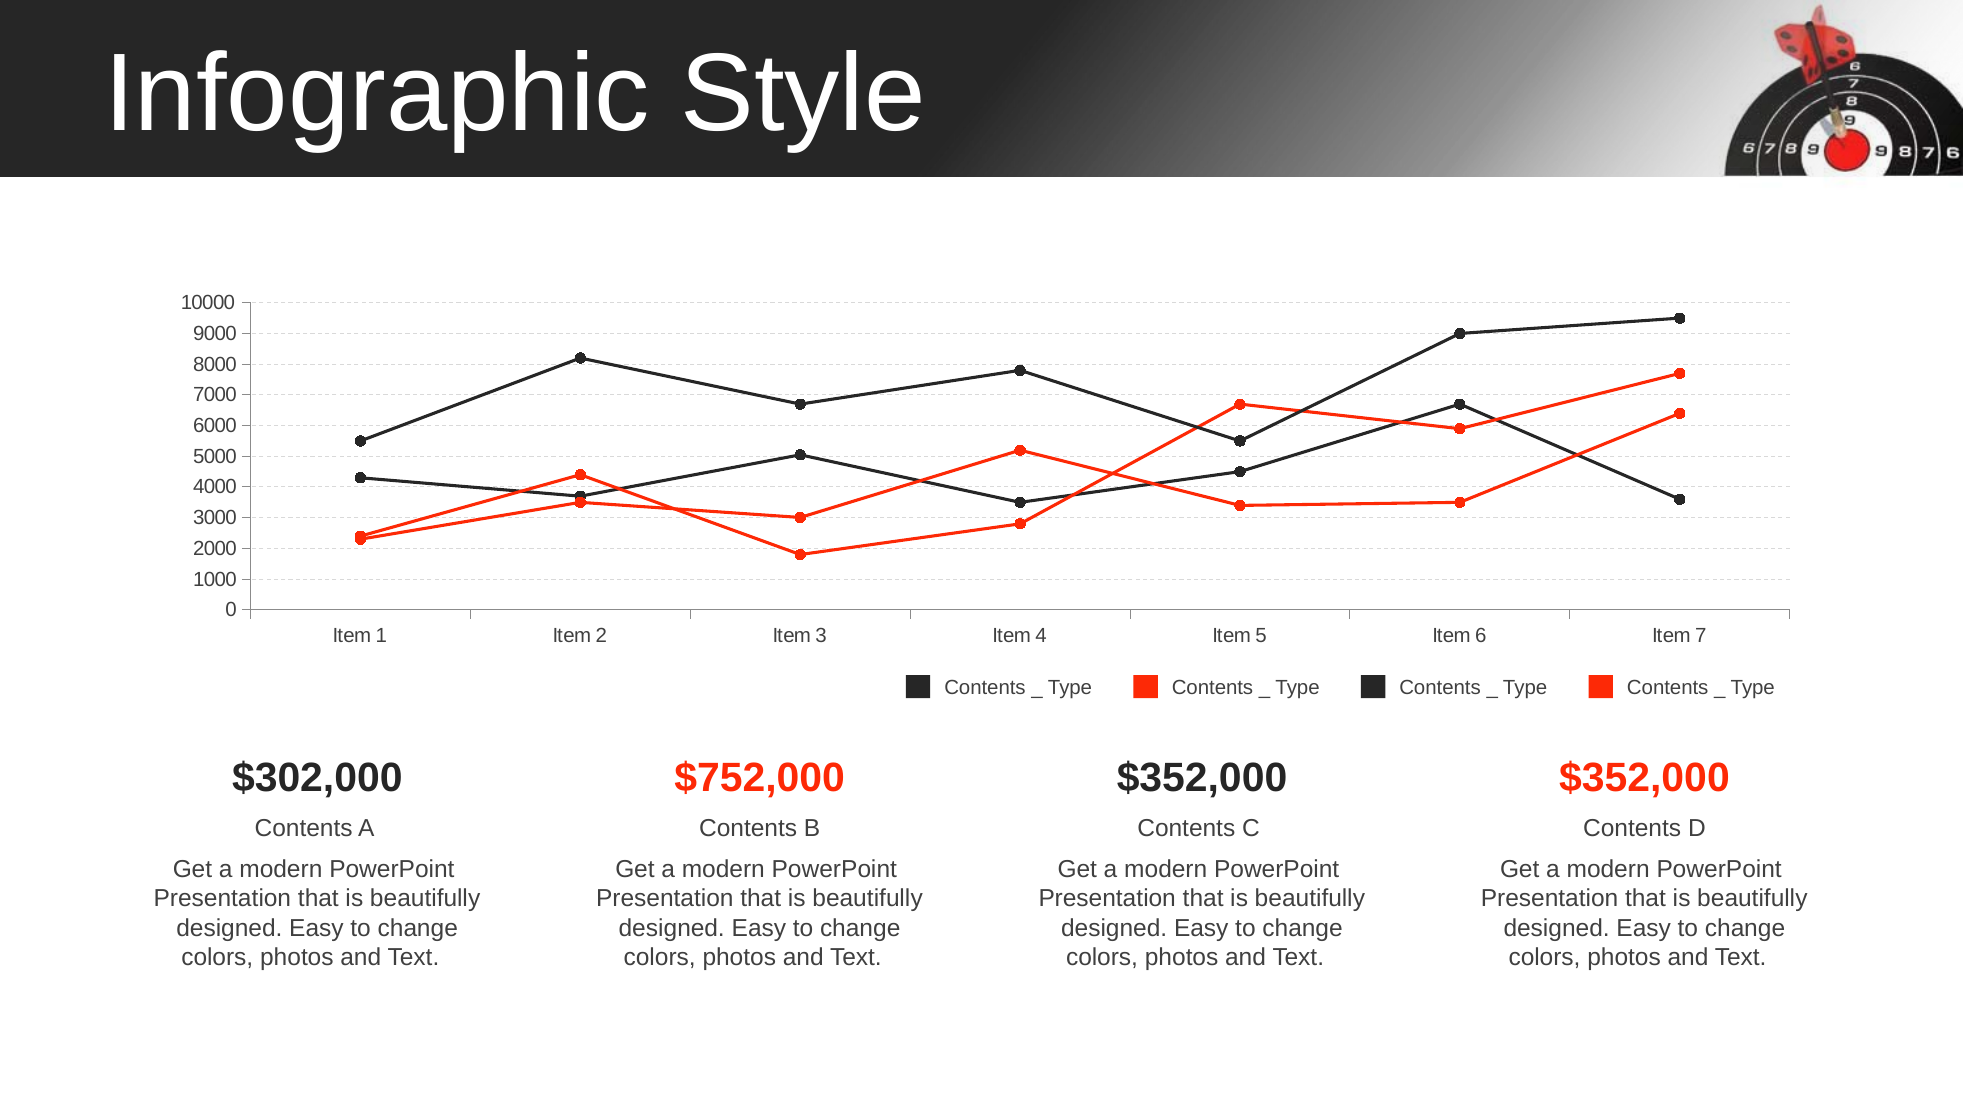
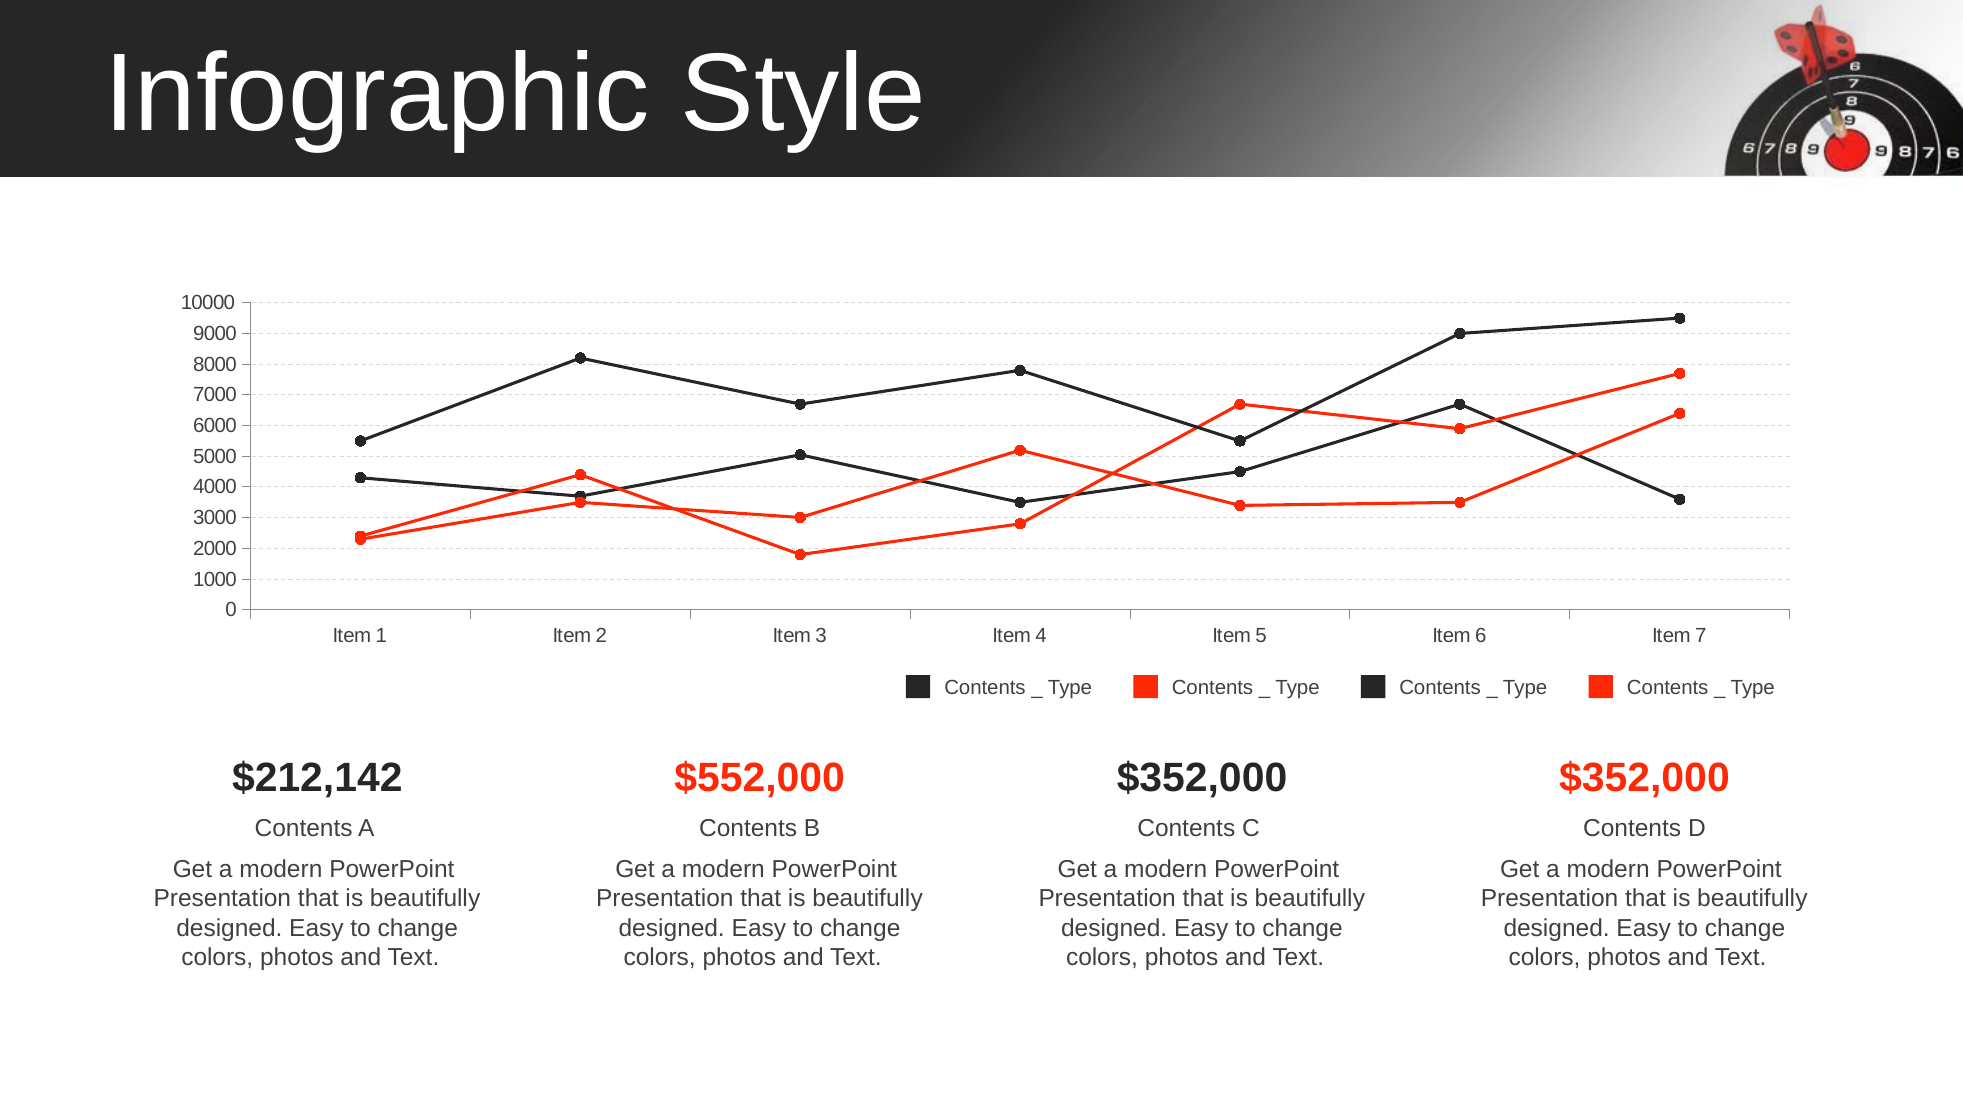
$302,000: $302,000 -> $212,142 (317, 778)
$752,000: $752,000 -> $552,000 (760, 778)
